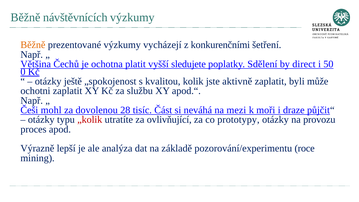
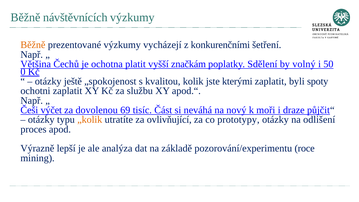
sledujete: sledujete -> značkám (189, 64)
direct: direct -> volný (304, 64)
aktivně: aktivně -> kterými (237, 81)
může: může -> spoty (318, 81)
mohl: mohl -> výčet (51, 110)
28: 28 -> 69 (125, 110)
mezi: mezi -> nový (236, 110)
„kolik colour: red -> orange (90, 120)
provozu: provozu -> odlišení (319, 120)
